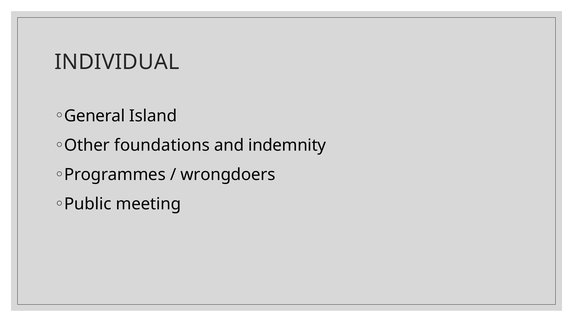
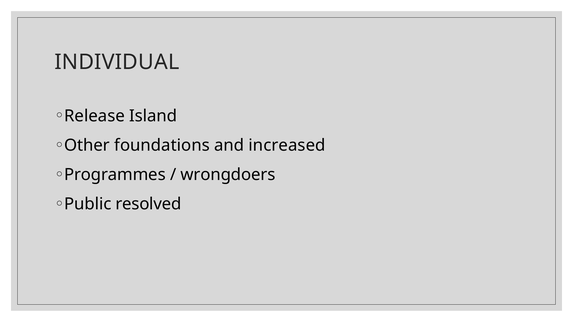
General: General -> Release (95, 116)
indemnity: indemnity -> increased (287, 146)
meeting: meeting -> resolved (148, 204)
